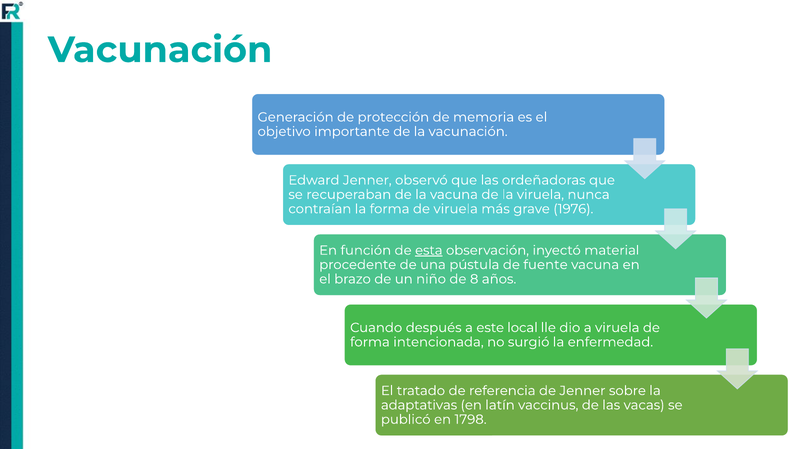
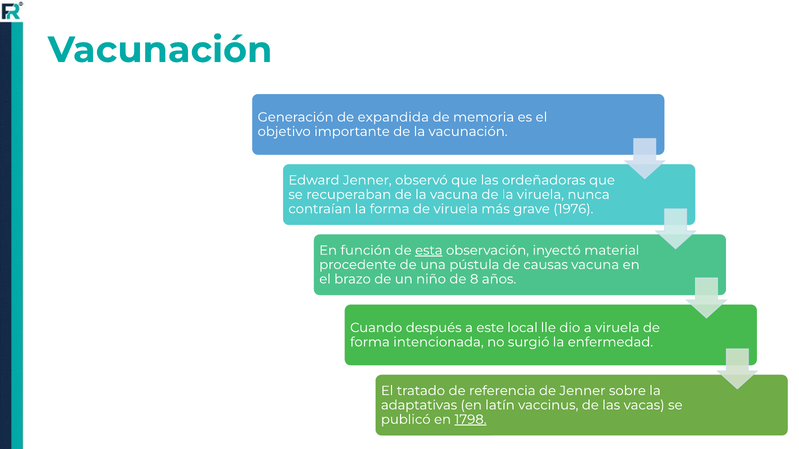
protección: protección -> expandida (393, 117)
fuente: fuente -> causas (546, 265)
1798 underline: none -> present (471, 420)
